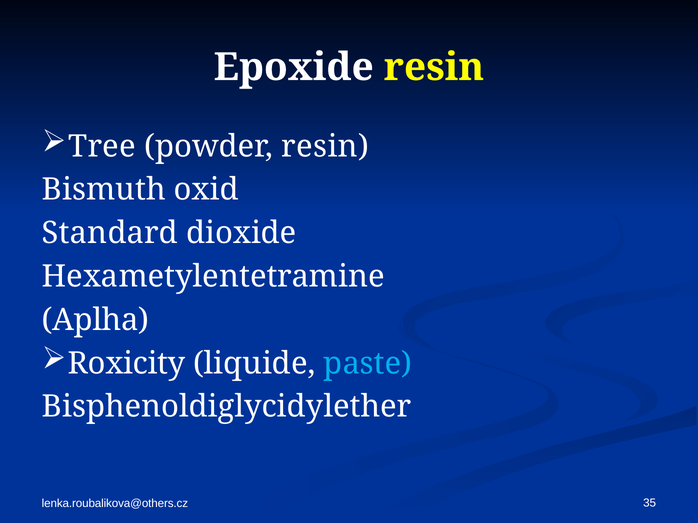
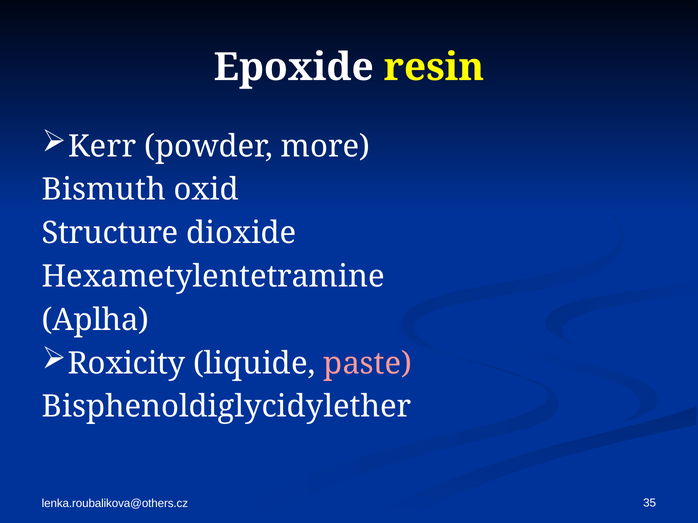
Tree: Tree -> Kerr (102, 146)
powder resin: resin -> more (325, 146)
Standard: Standard -> Structure (110, 233)
paste colour: light blue -> pink (368, 364)
